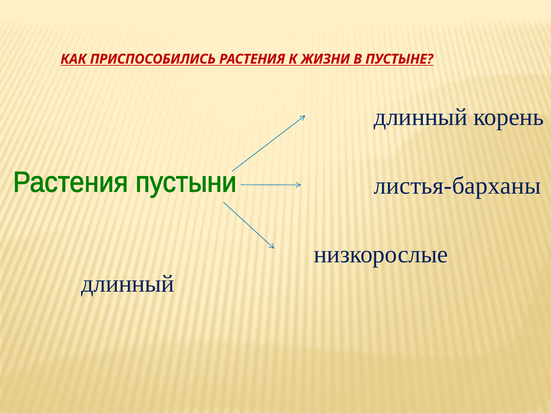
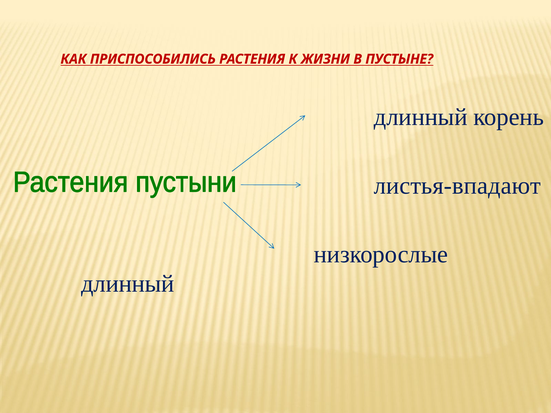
листья-барханы: листья-барханы -> листья-впадают (457, 186)
